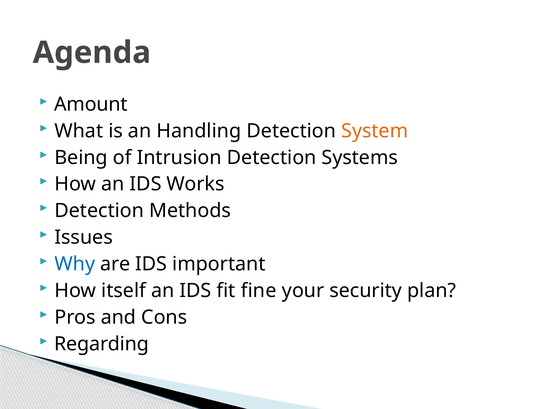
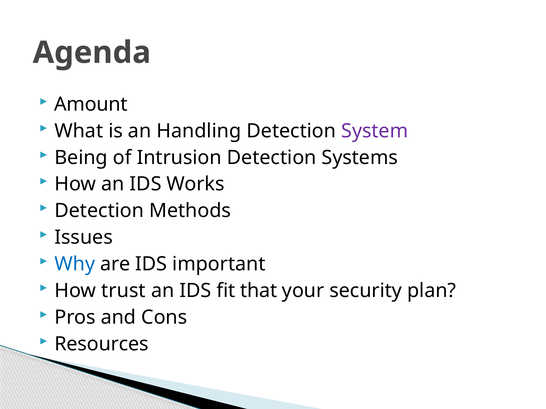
System colour: orange -> purple (375, 131)
itself: itself -> trust (124, 291)
fine: fine -> that (259, 291)
Regarding: Regarding -> Resources (102, 344)
